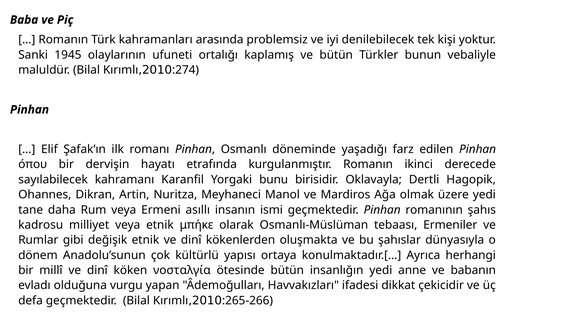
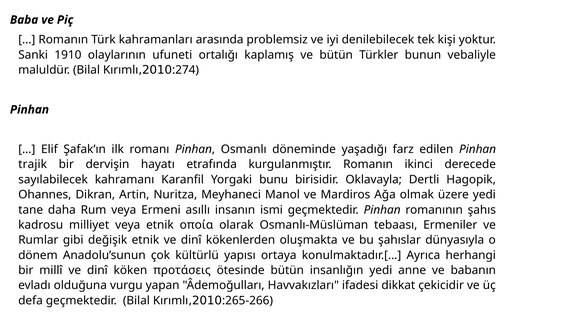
1945: 1945 -> 1910 (68, 55)
όπου: όπου -> trajik (33, 164)
μπήκε: μπήκε -> οποία (196, 225)
νοσταλγία: νοσταλγία -> προτάσεις (182, 270)
